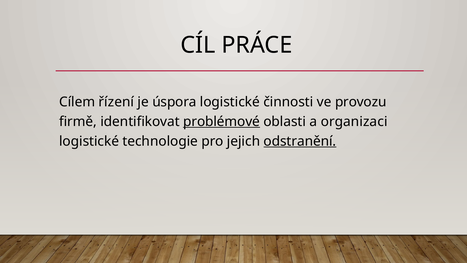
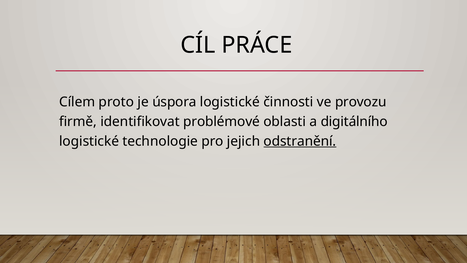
řízení: řízení -> proto (116, 102)
problémové underline: present -> none (222, 121)
organizaci: organizaci -> digitálního (354, 121)
